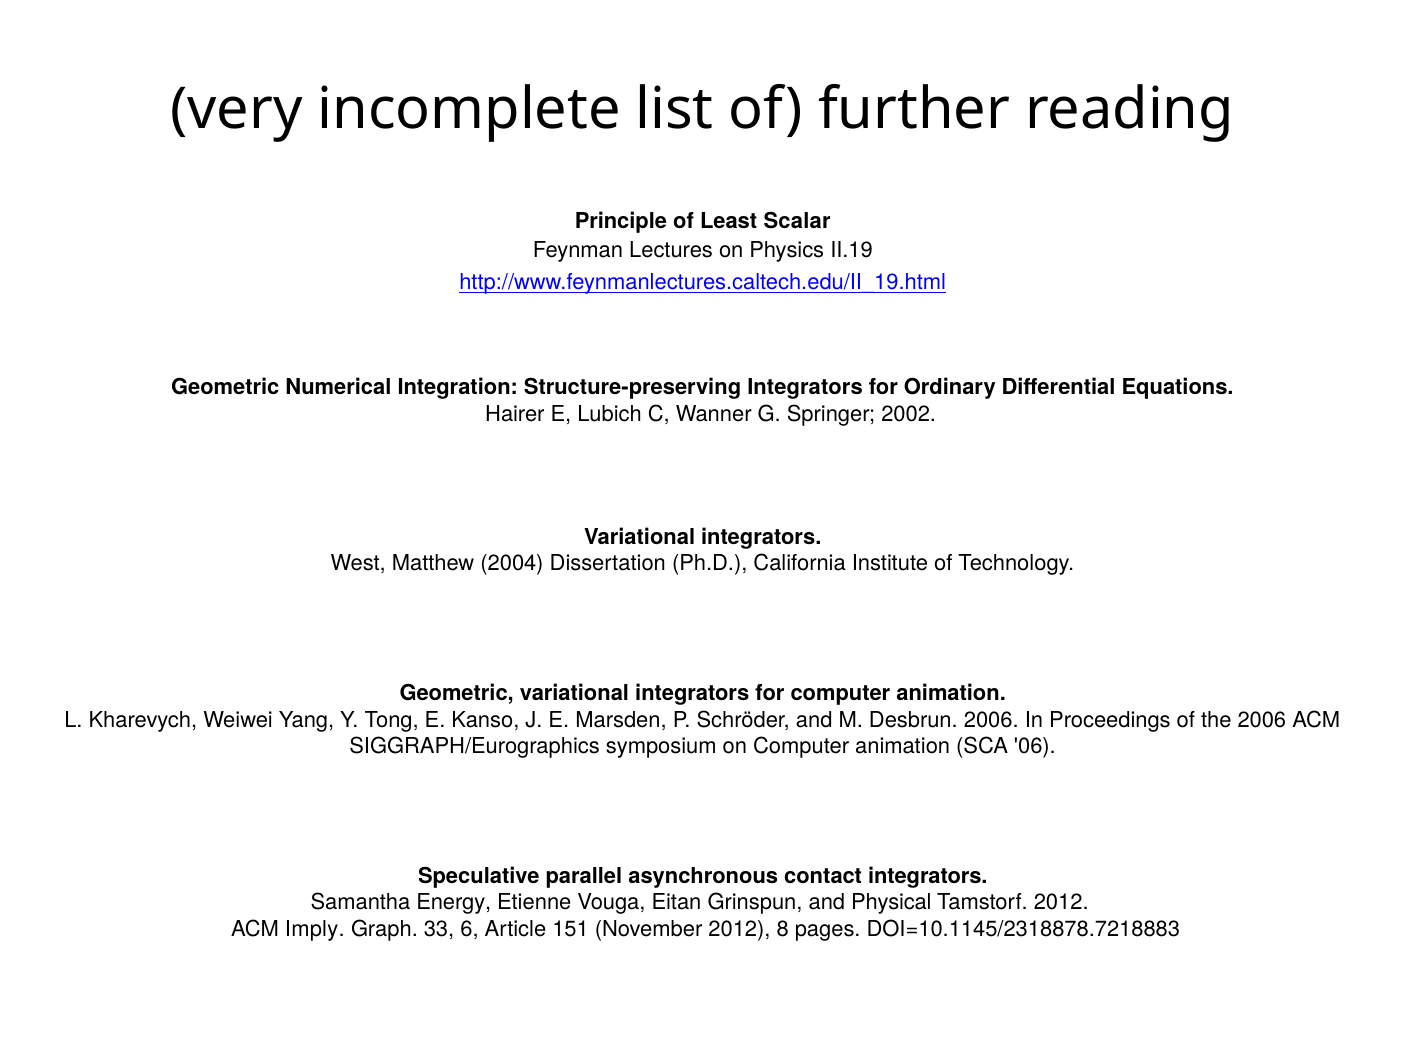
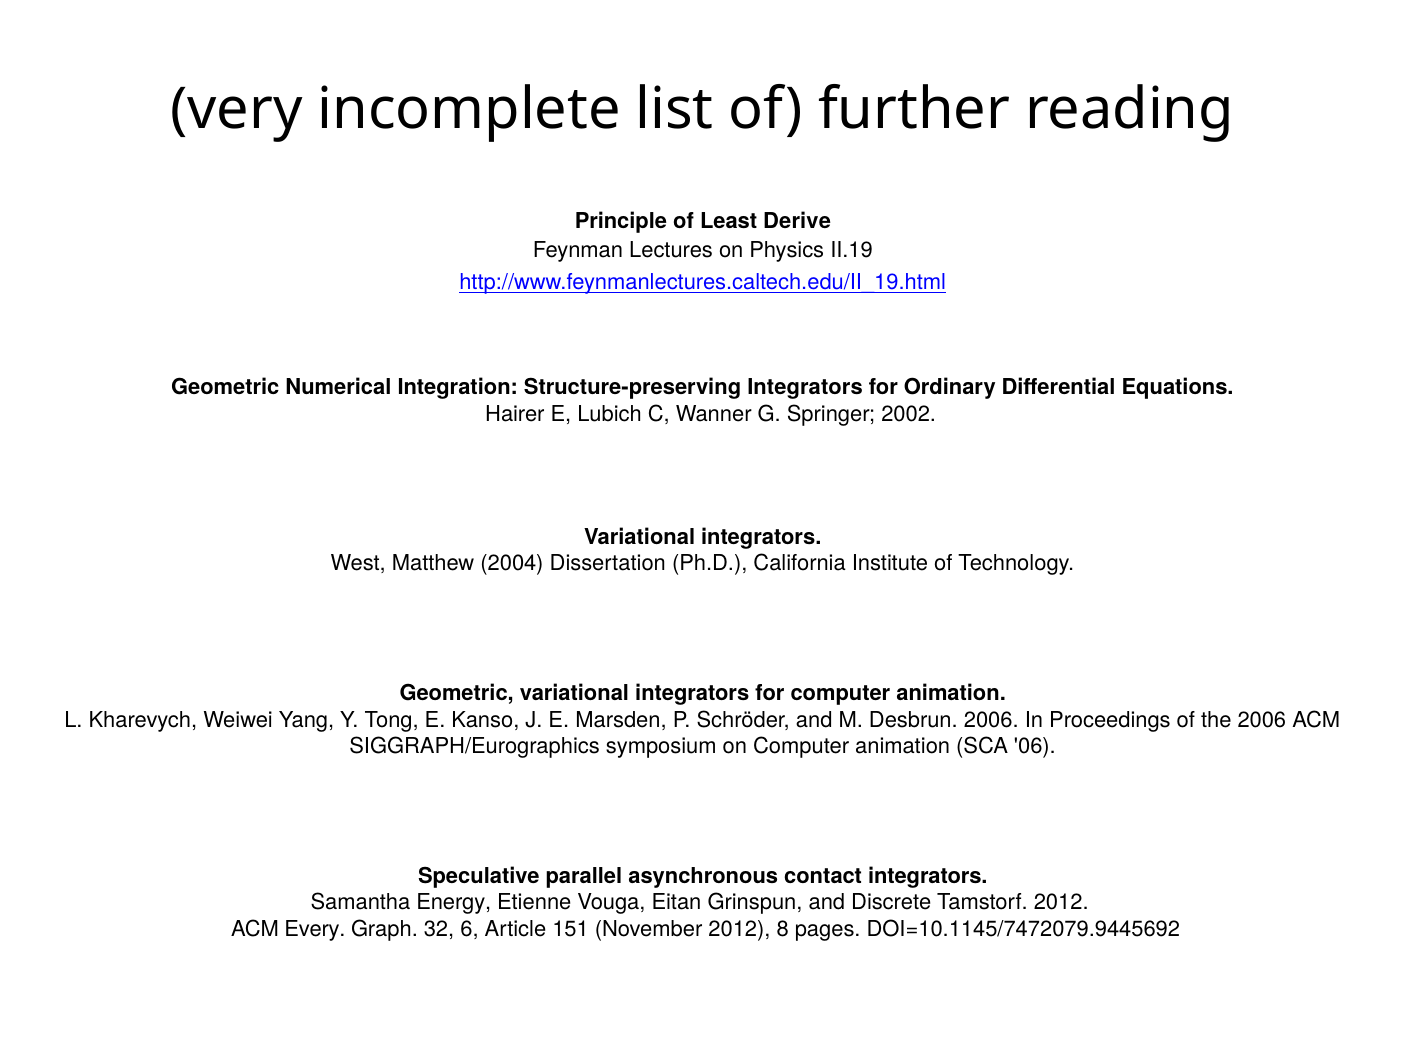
Scalar: Scalar -> Derive (797, 221)
Physical: Physical -> Discrete (891, 903)
Imply: Imply -> Every (315, 929)
33: 33 -> 32 (439, 929)
DOI=10.1145/2318878.7218883: DOI=10.1145/2318878.7218883 -> DOI=10.1145/7472079.9445692 (1023, 929)
